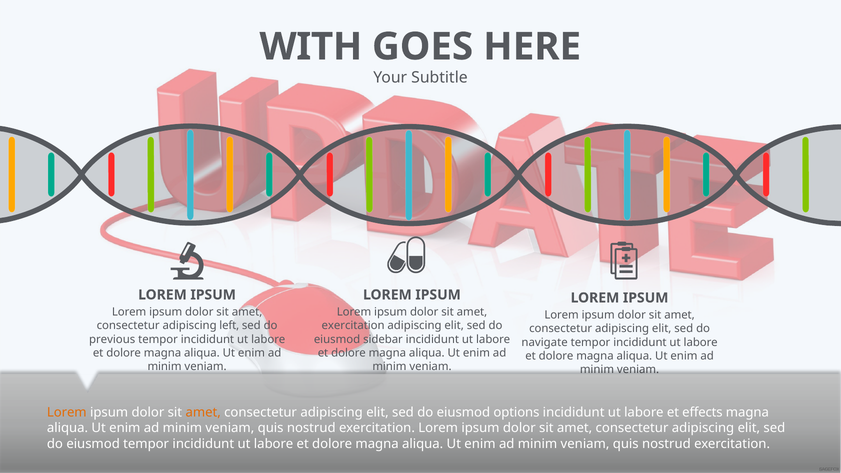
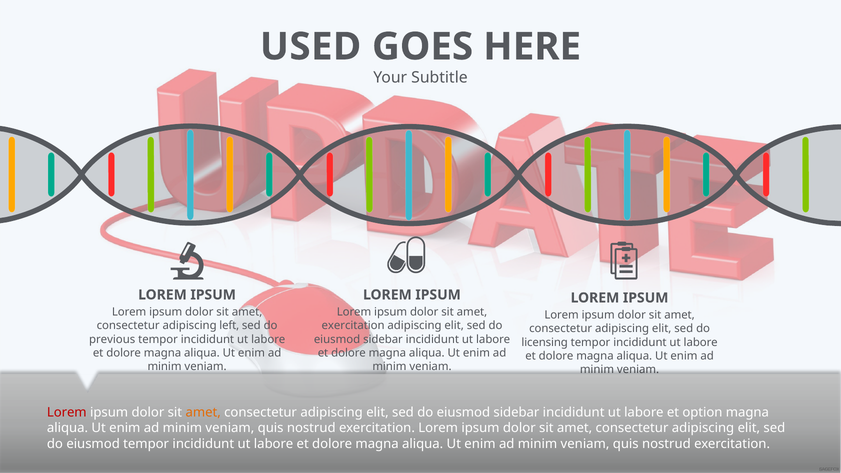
WITH: WITH -> USED (311, 47)
navigate: navigate -> licensing (545, 342)
Lorem colour: orange -> red (67, 412)
options: options -> sidebar (516, 412)
effects: effects -> option (702, 412)
